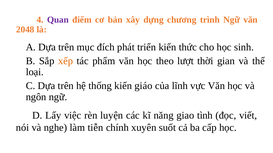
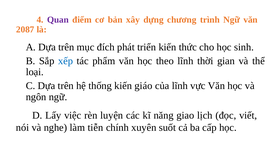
2048: 2048 -> 2087 (25, 30)
xếp colour: orange -> blue (66, 61)
theo lượt: lượt -> lĩnh (185, 61)
tình: tình -> lịch (205, 116)
